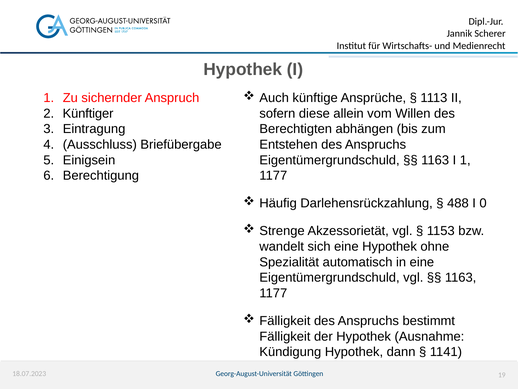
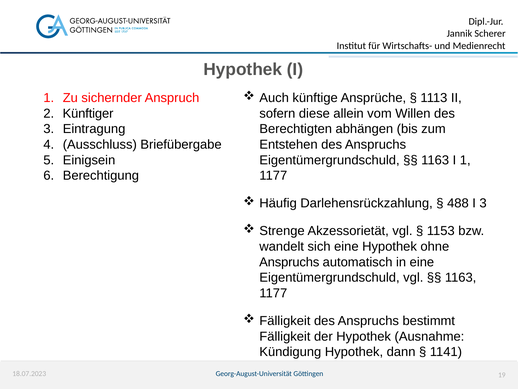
I 0: 0 -> 3 (483, 203)
Spezialität: Spezialität -> Anspruchs (289, 262)
